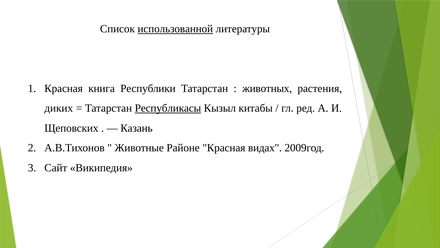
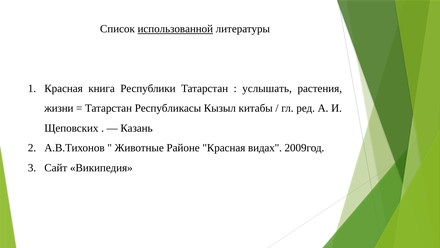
животных: животных -> услышать (267, 88)
диких: диких -> жизни (59, 108)
Республикасы underline: present -> none (168, 108)
